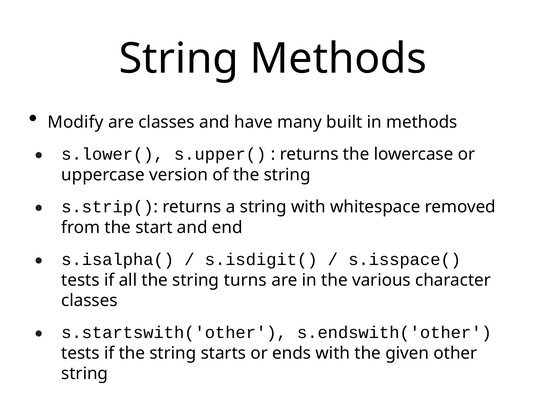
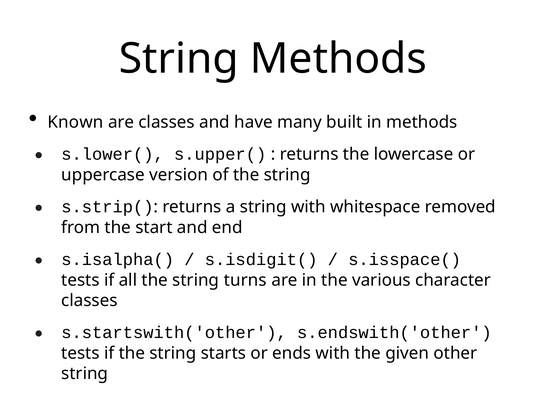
Modify: Modify -> Known (75, 122)
